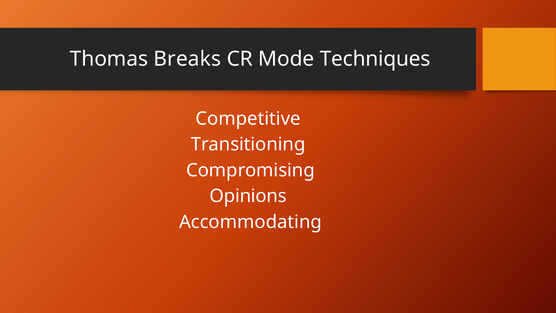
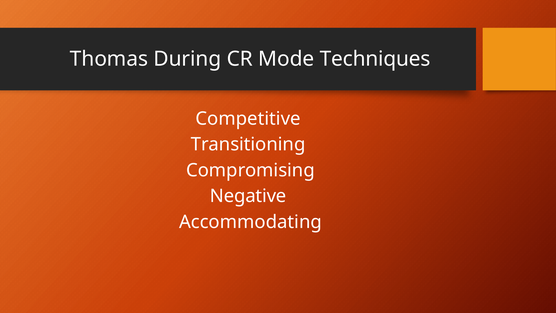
Breaks: Breaks -> During (187, 59)
Opinions: Opinions -> Negative (248, 196)
